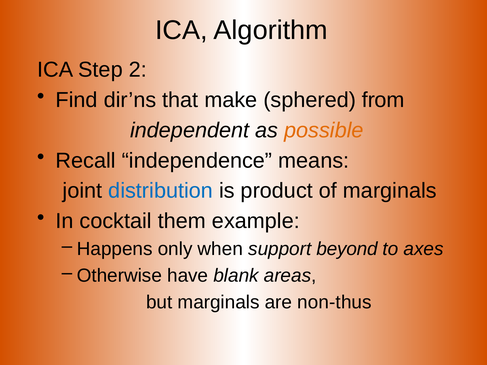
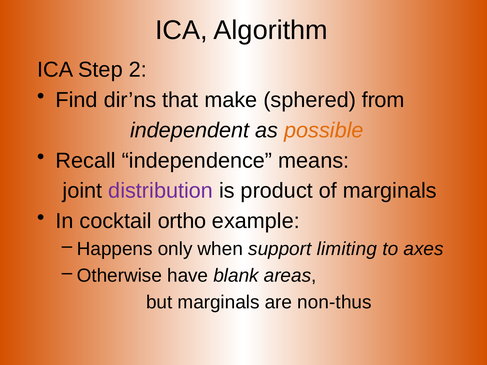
distribution colour: blue -> purple (161, 191)
them: them -> ortho (182, 221)
beyond: beyond -> limiting (347, 249)
